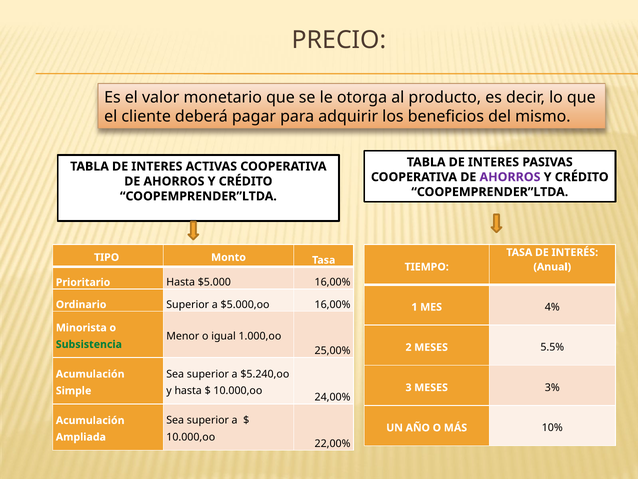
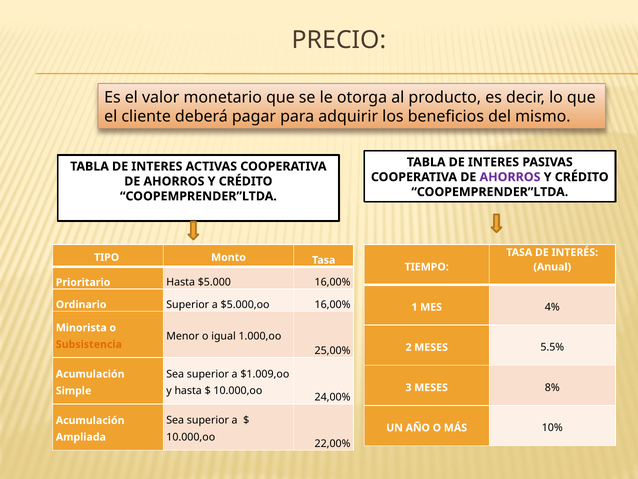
Subsistencia colour: green -> orange (89, 344)
$5.240,oo: $5.240,oo -> $1.009,oo (265, 374)
3%: 3% -> 8% (552, 387)
